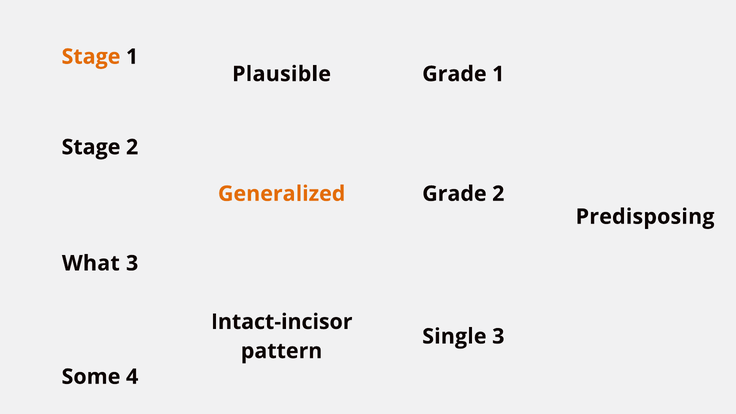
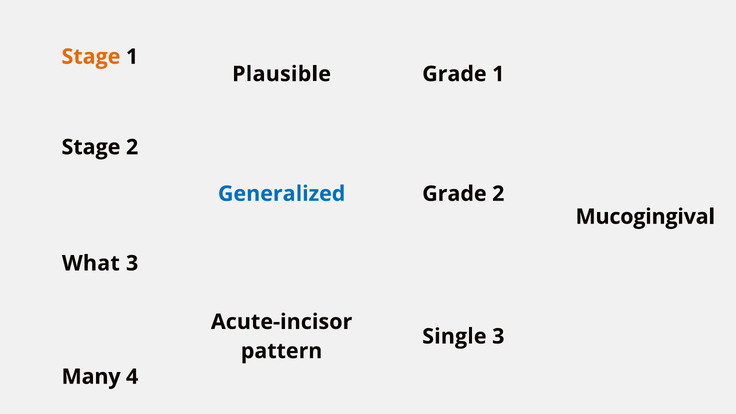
Generalized colour: orange -> blue (282, 194)
Predisposing: Predisposing -> Mucogingival (645, 217)
Intact-incisor: Intact-incisor -> Acute-incisor (282, 322)
Some: Some -> Many (91, 377)
